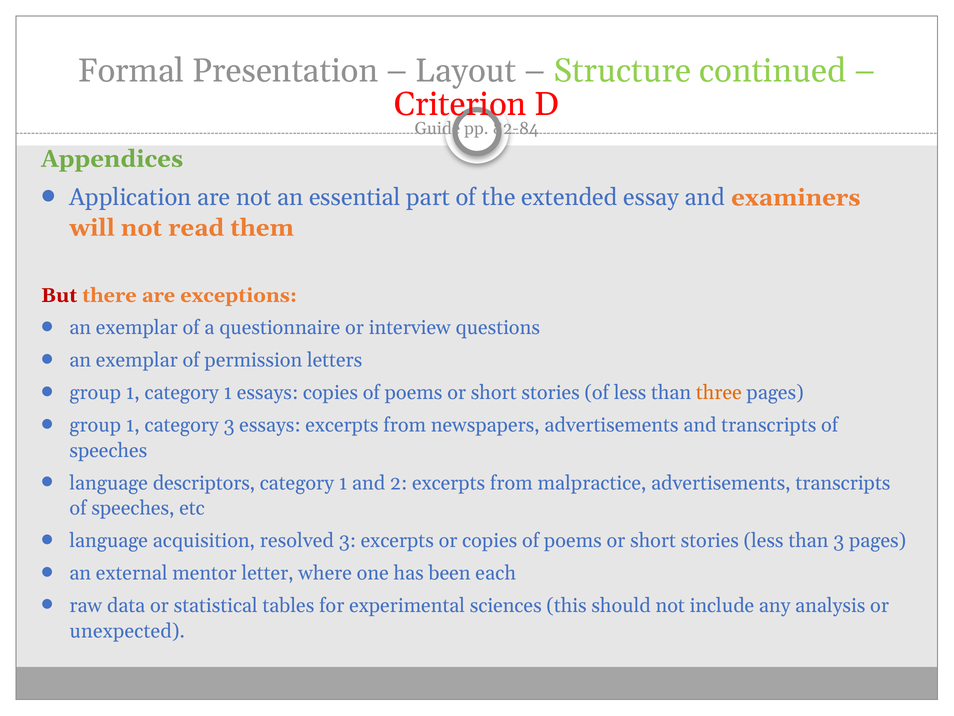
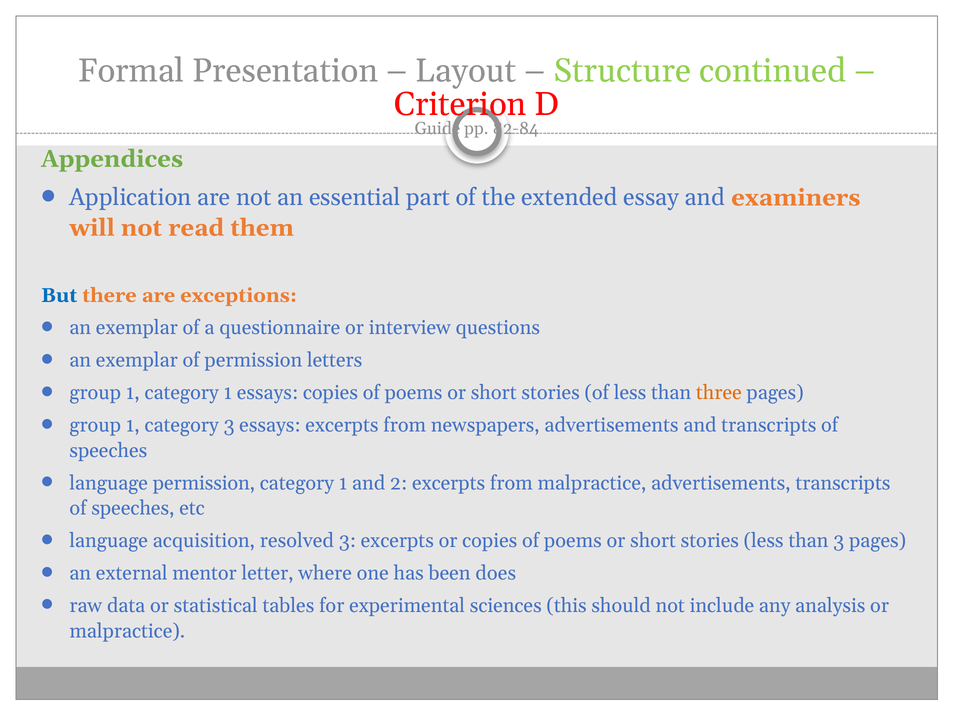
But colour: red -> blue (59, 295)
language descriptors: descriptors -> permission (204, 483)
each: each -> does (496, 573)
unexpected: unexpected -> malpractice (127, 631)
